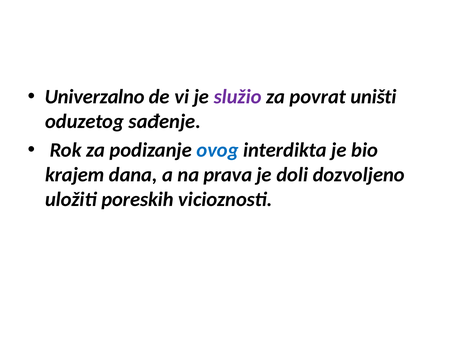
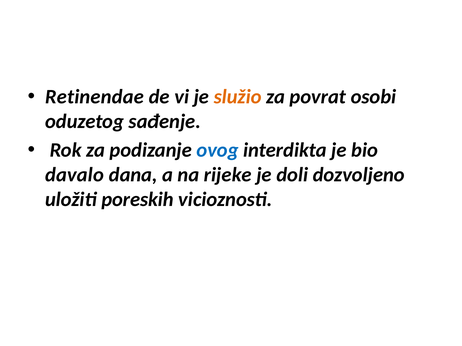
Univerzalno: Univerzalno -> Retinendae (94, 97)
služio colour: purple -> orange (238, 97)
uništi: uništi -> osobi (373, 97)
krajem: krajem -> davalo (75, 175)
prava: prava -> rijeke (228, 175)
